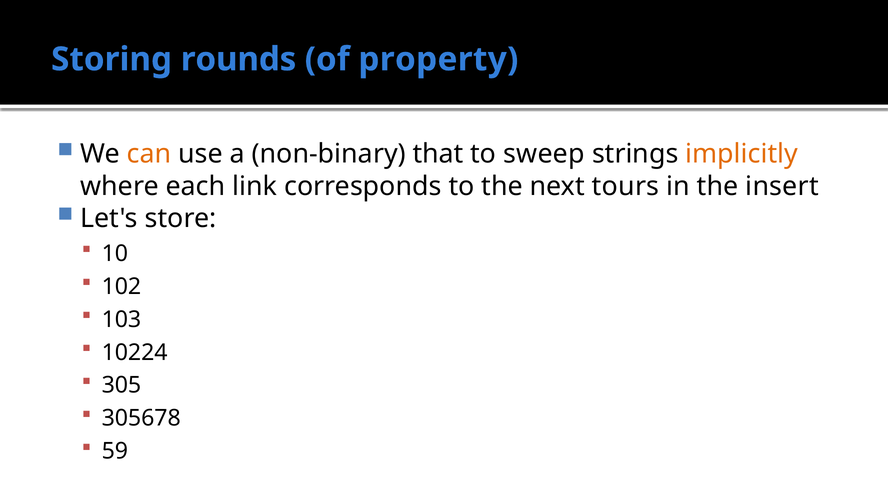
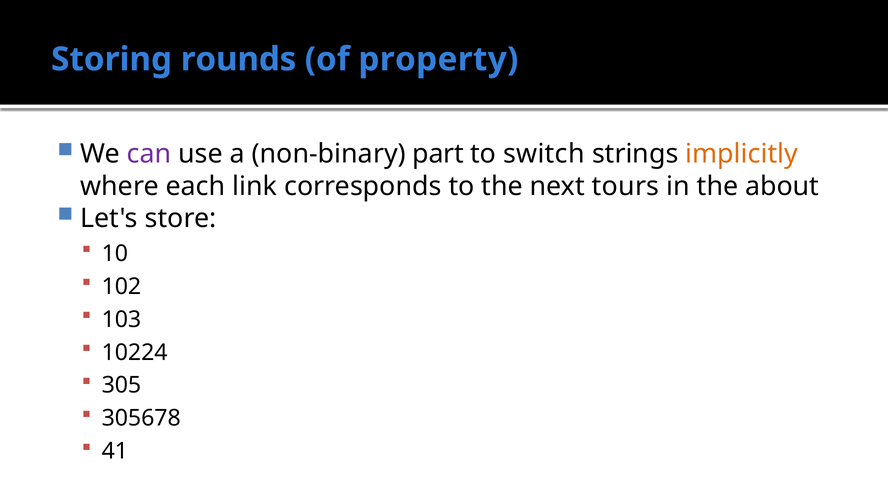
can colour: orange -> purple (149, 154)
that: that -> part (438, 154)
sweep: sweep -> switch (544, 154)
insert: insert -> about (782, 186)
59: 59 -> 41 (115, 451)
